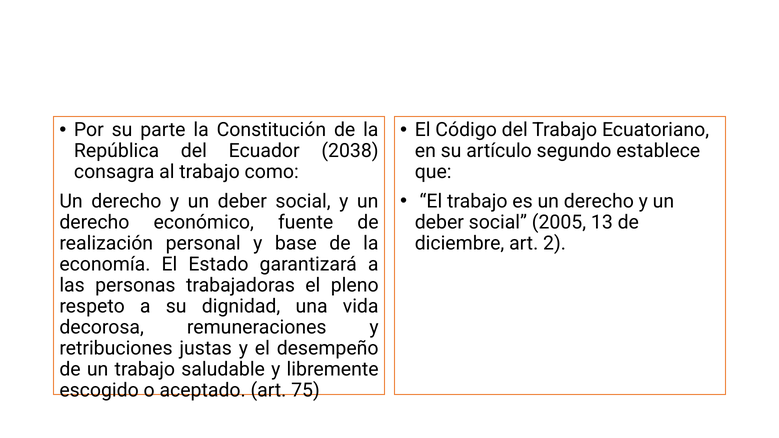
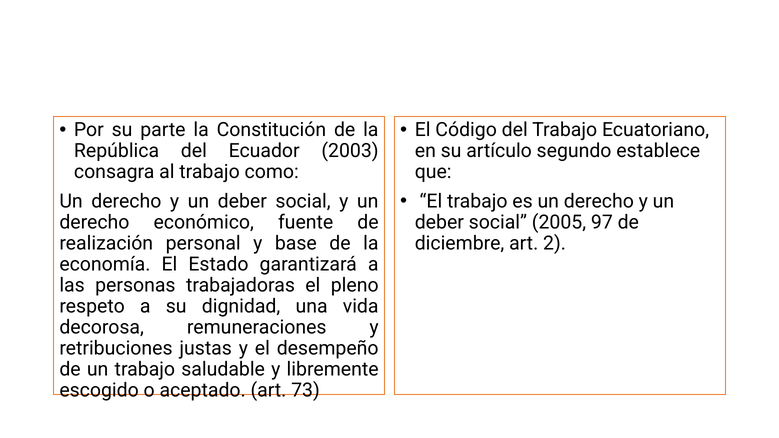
2038: 2038 -> 2003 (350, 151)
13: 13 -> 97 (602, 222)
75: 75 -> 73 (306, 390)
